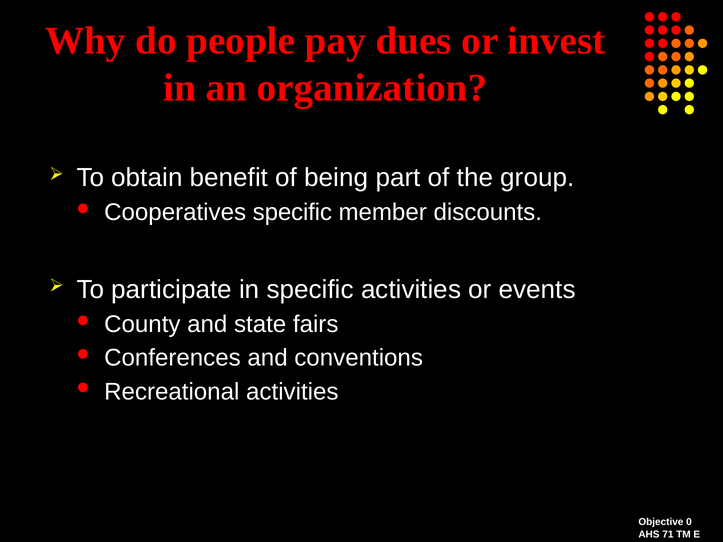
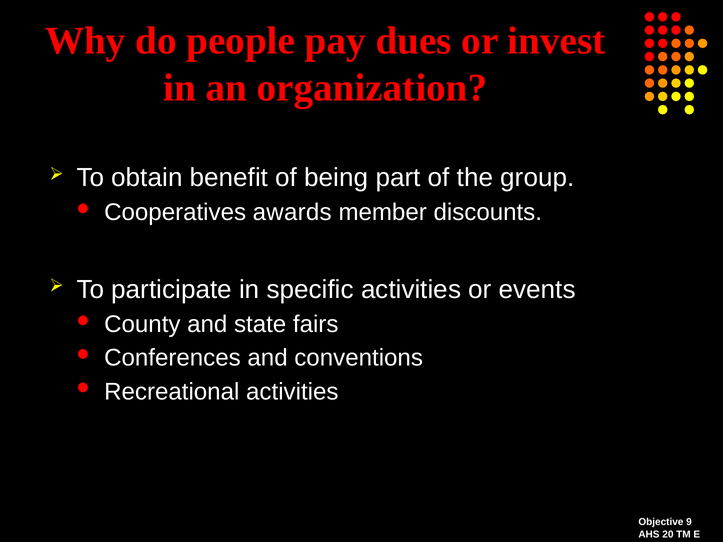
Cooperatives specific: specific -> awards (292, 213)
0: 0 -> 9 (689, 522)
71: 71 -> 20 (668, 534)
